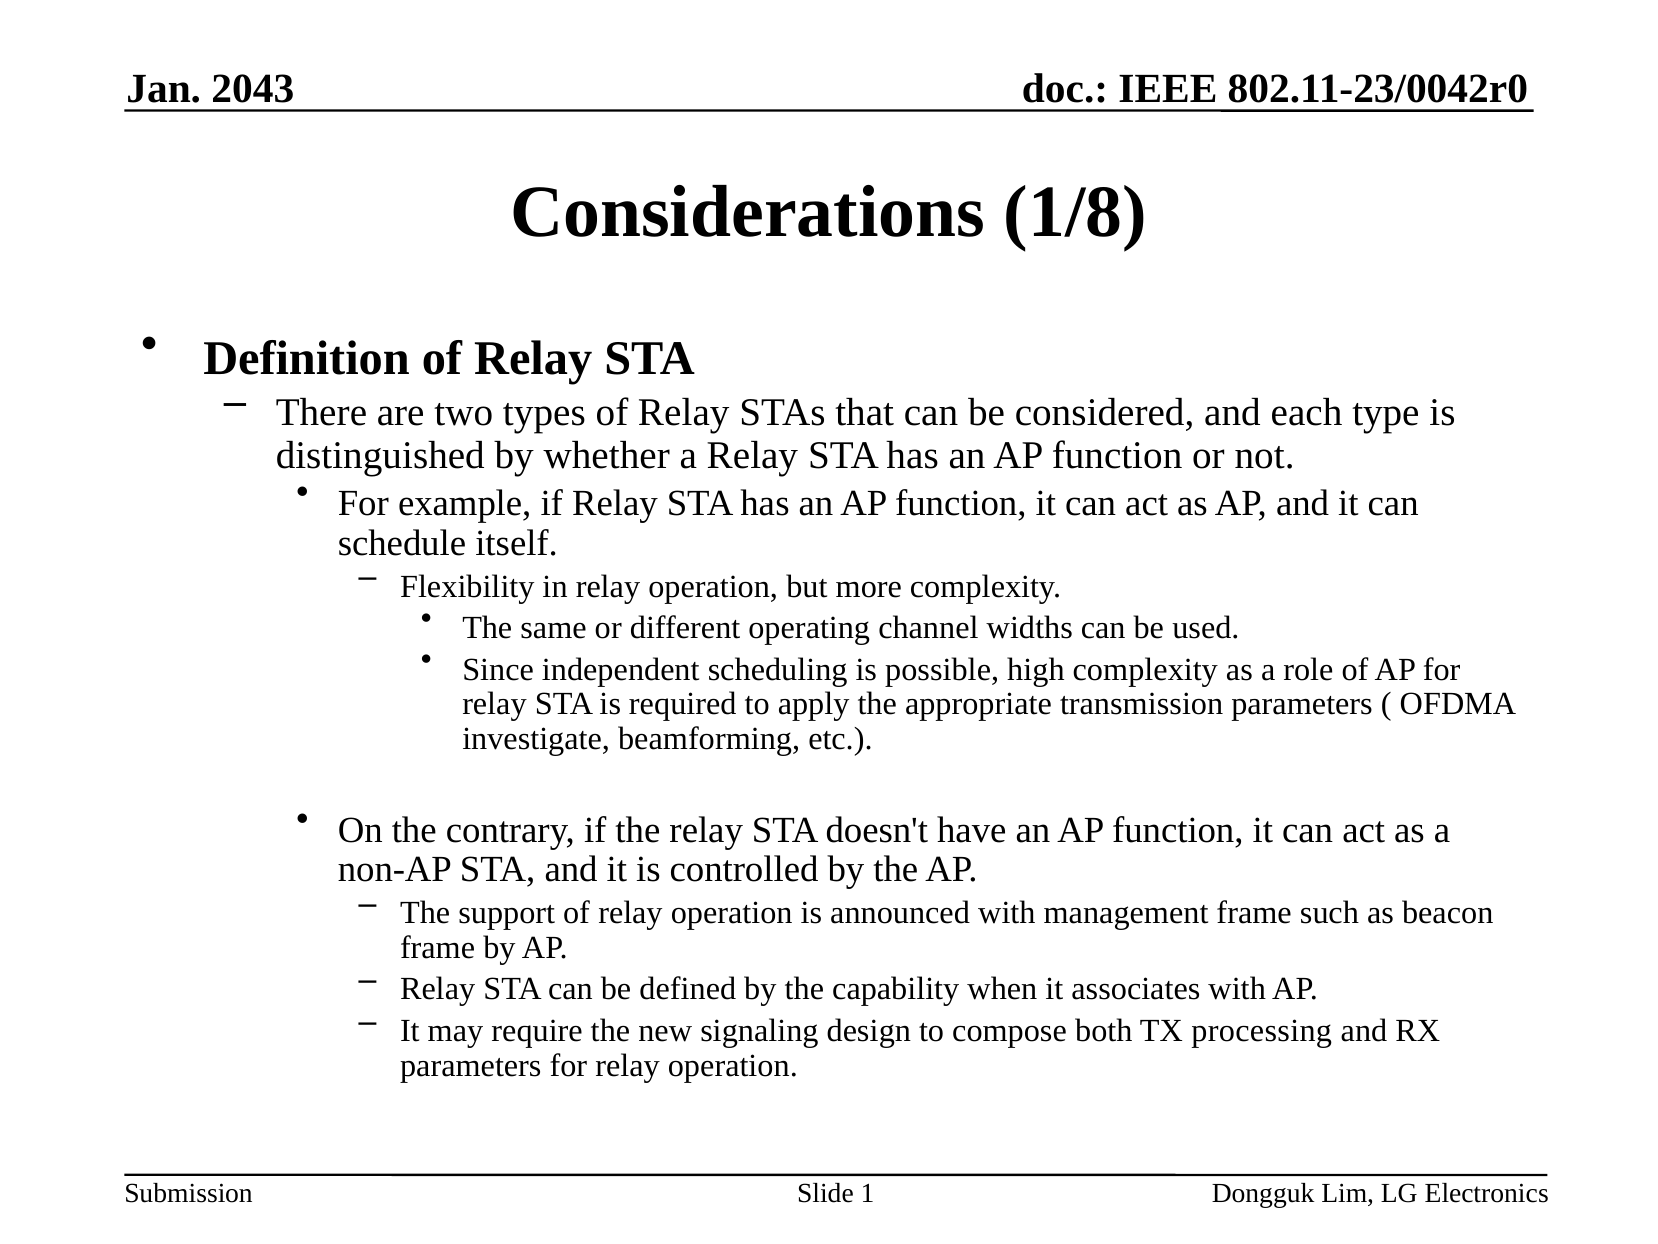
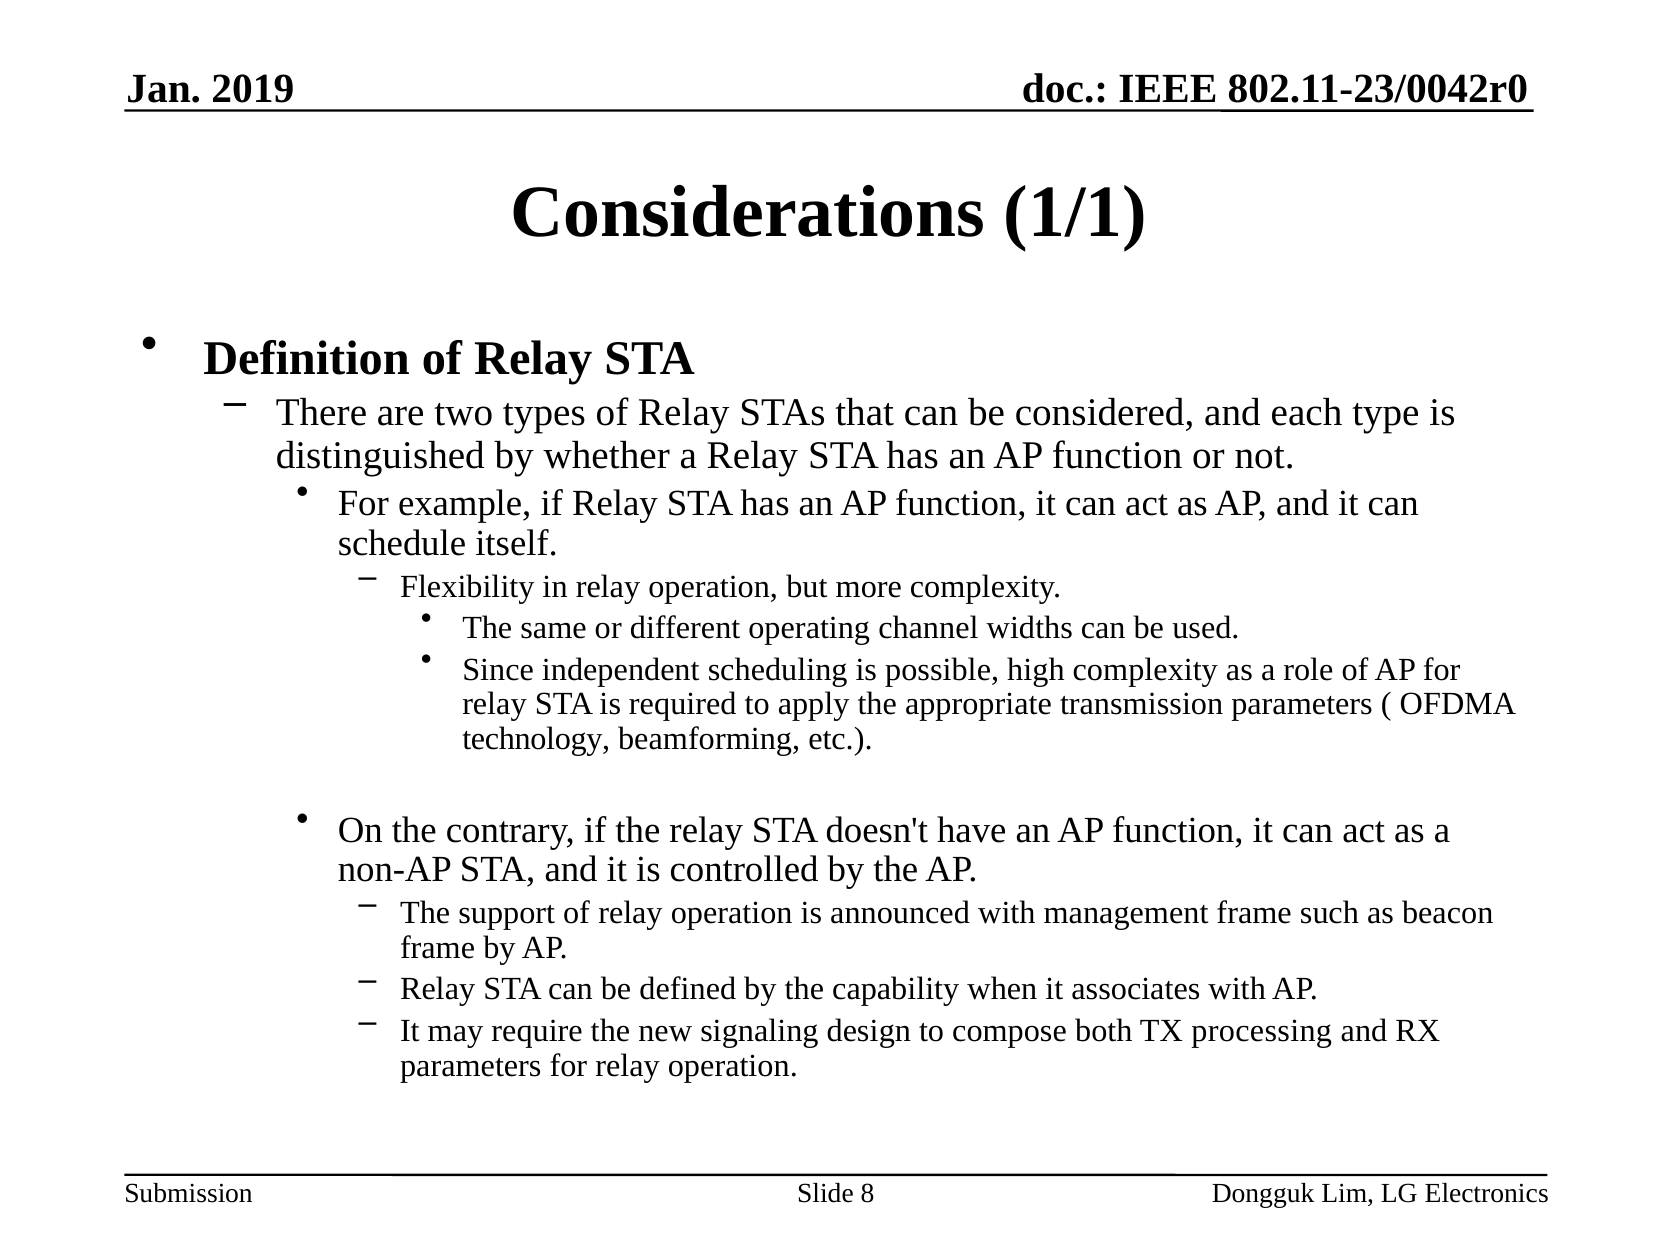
2043: 2043 -> 2019 (253, 88)
1/8: 1/8 -> 1/1 (1075, 212)
investigate: investigate -> technology (536, 739)
1: 1 -> 8 (868, 1193)
